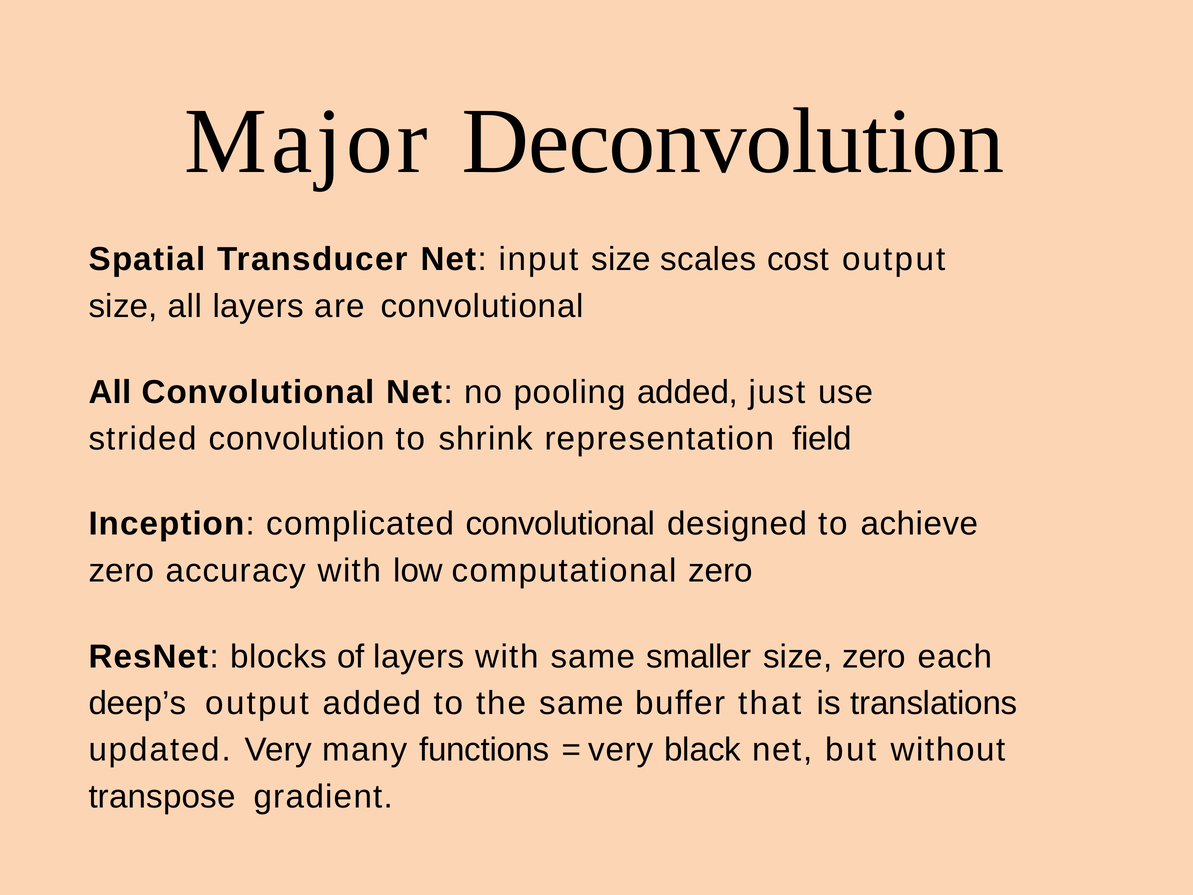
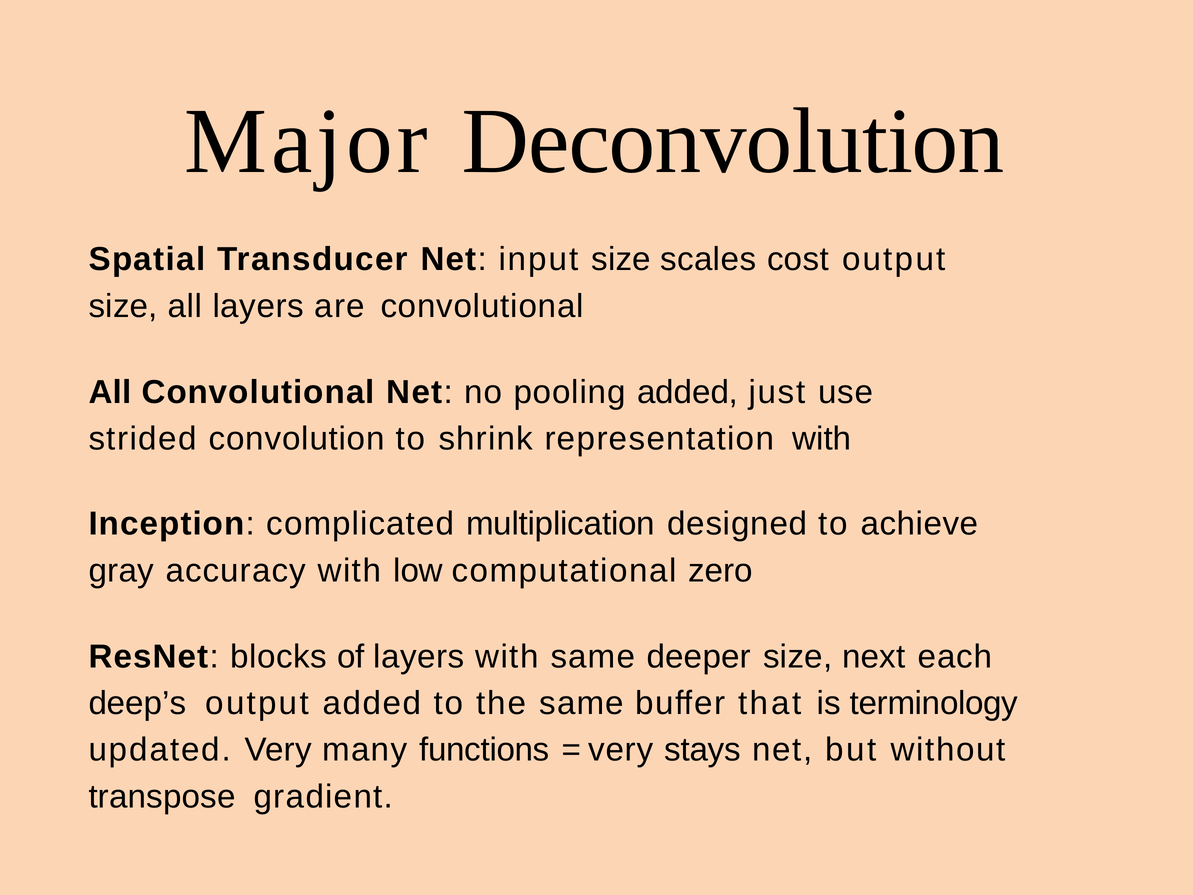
representation field: field -> with (822, 439)
complicated convolutional: convolutional -> multiplication (560, 524)
zero: zero -> gray (121, 570)
smaller: smaller -> deeper (699, 657)
size zero: zero -> next (874, 657)
translations: translations -> terminology (934, 703)
black: black -> stays (703, 750)
